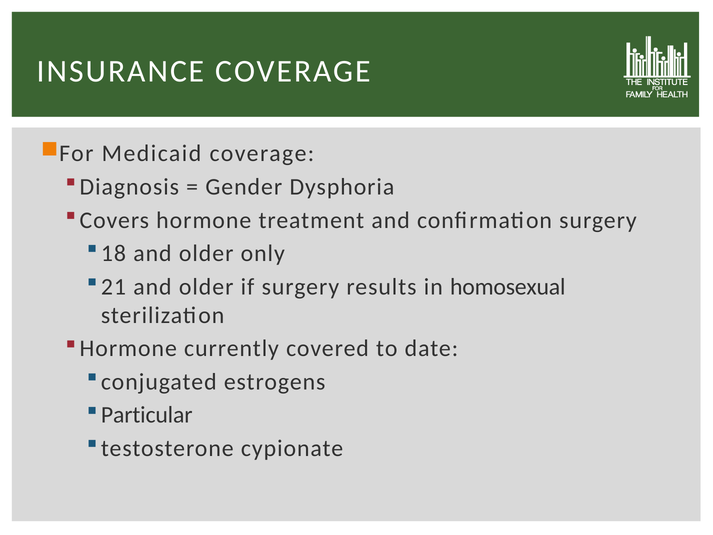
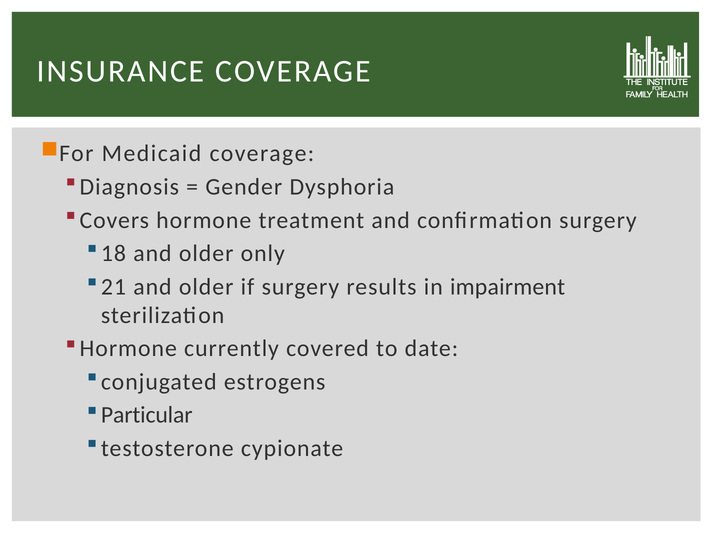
homosexual: homosexual -> impairment (508, 287)
